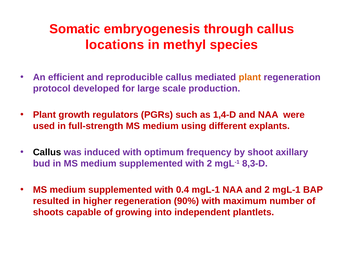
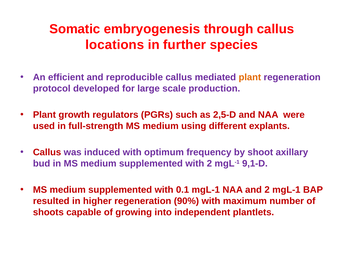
methyl: methyl -> further (185, 45)
1,4-D: 1,4-D -> 2,5-D (225, 115)
Callus colour: black -> red (47, 153)
8,3-D: 8,3-D -> 9,1-D (255, 164)
0.4: 0.4 -> 0.1 (183, 190)
